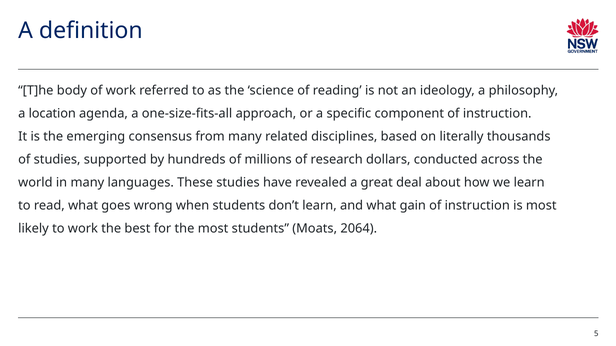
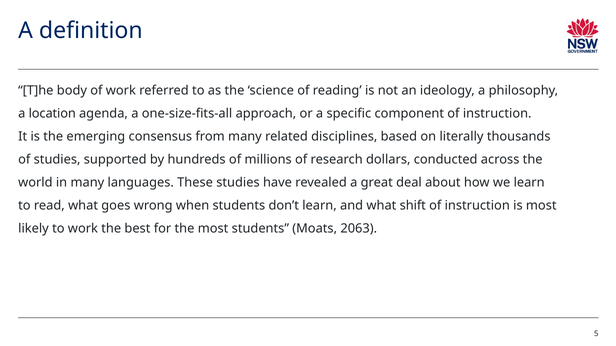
gain: gain -> shift (413, 206)
2064: 2064 -> 2063 (359, 229)
